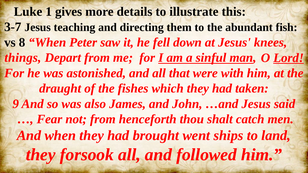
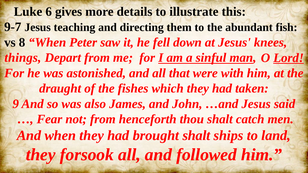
1: 1 -> 6 (49, 12)
3-7: 3-7 -> 9-7 (13, 27)
brought went: went -> shalt (196, 136)
